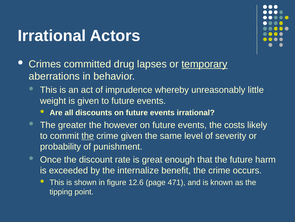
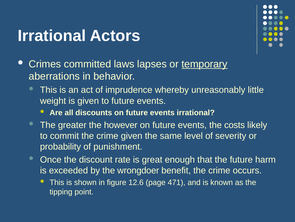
drug: drug -> laws (124, 64)
the underline: present -> none (88, 135)
internalize: internalize -> wrongdoer (138, 170)
